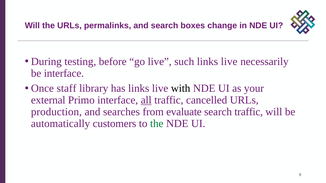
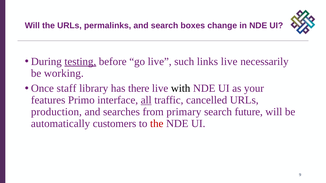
testing underline: none -> present (80, 62)
be interface: interface -> working (64, 73)
has links: links -> there (139, 89)
external: external -> features (48, 100)
evaluate: evaluate -> primary (184, 112)
search traffic: traffic -> future (249, 112)
the colour: green -> red (157, 124)
